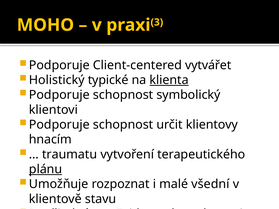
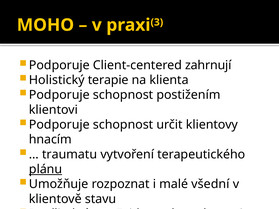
vytvářet: vytvářet -> zahrnují (208, 65)
typické: typické -> terapie (108, 80)
klienta underline: present -> none (169, 80)
symbolický: symbolický -> postižením (188, 95)
